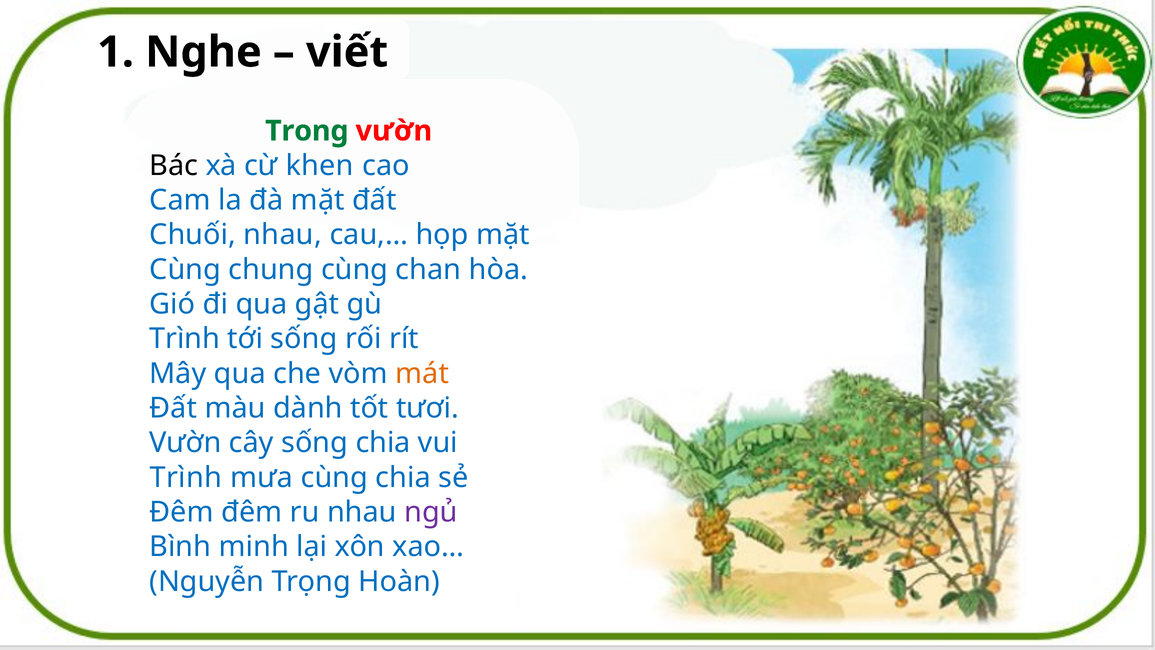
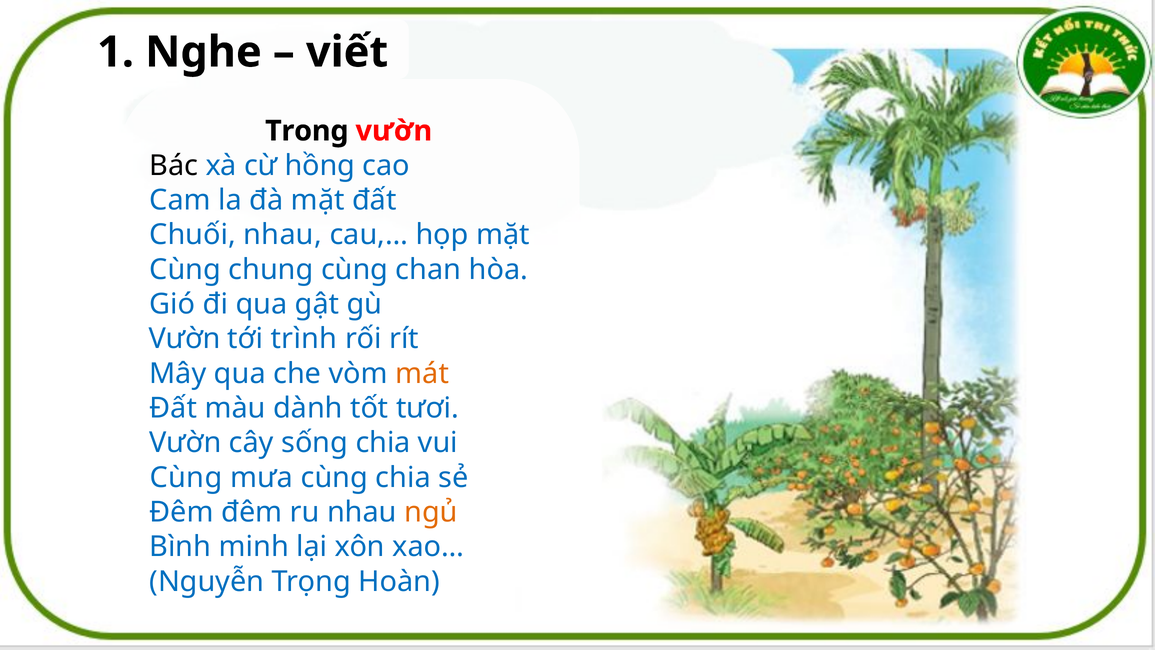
Trong colour: green -> black (307, 131)
khen: khen -> hồng (320, 166)
Trình: Trình -> Vườn (185, 339)
tới sống: sống -> trình (304, 339)
Trình: Trình -> Cùng (186, 477)
ngủ colour: purple -> orange (431, 512)
